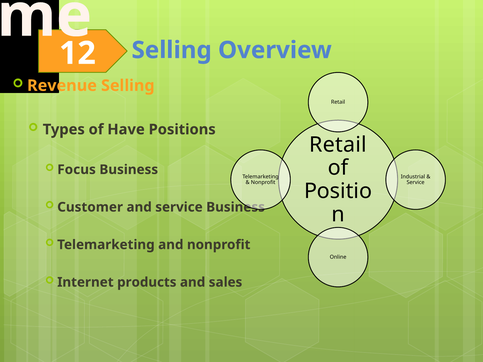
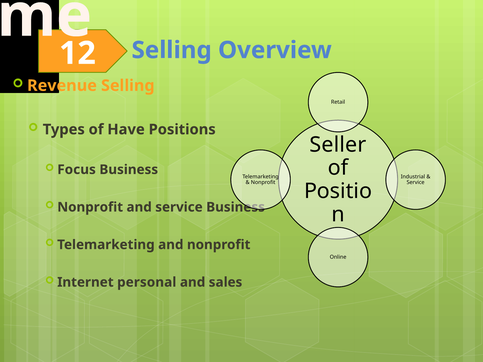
Retail: Retail -> Seller (338, 145)
Customer: Customer -> Nonprofit (90, 207)
products: products -> personal (147, 282)
